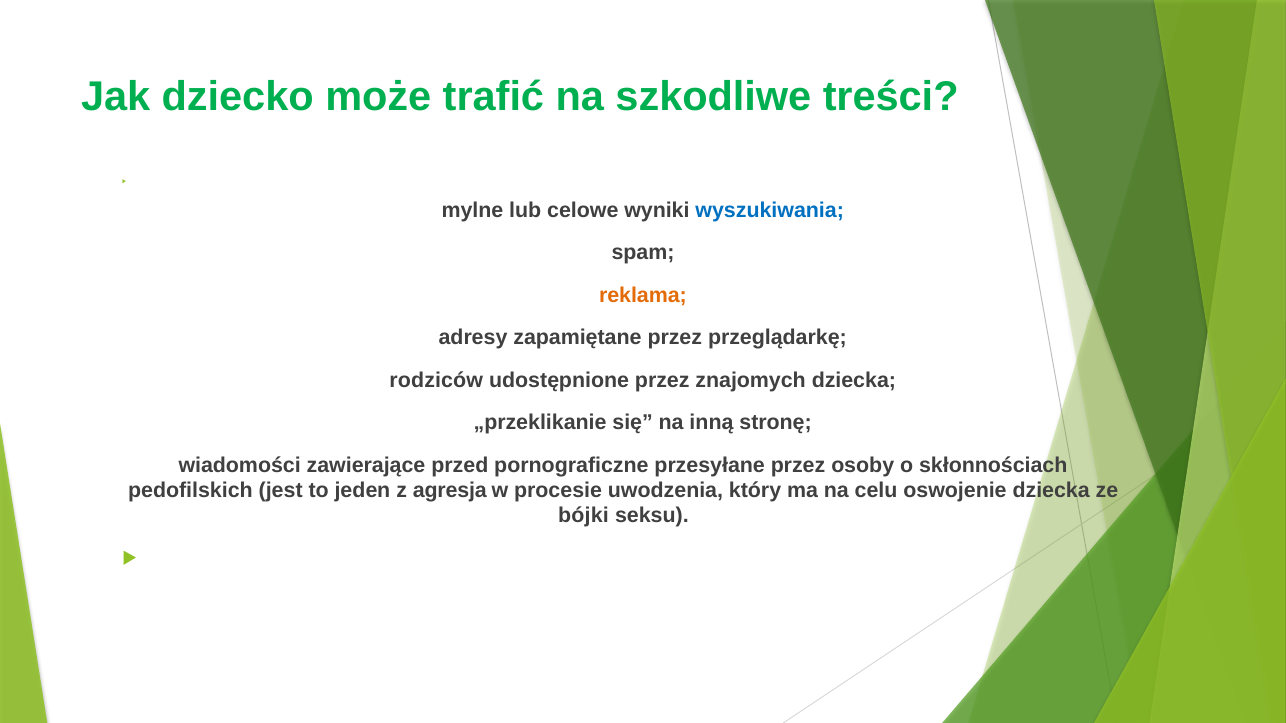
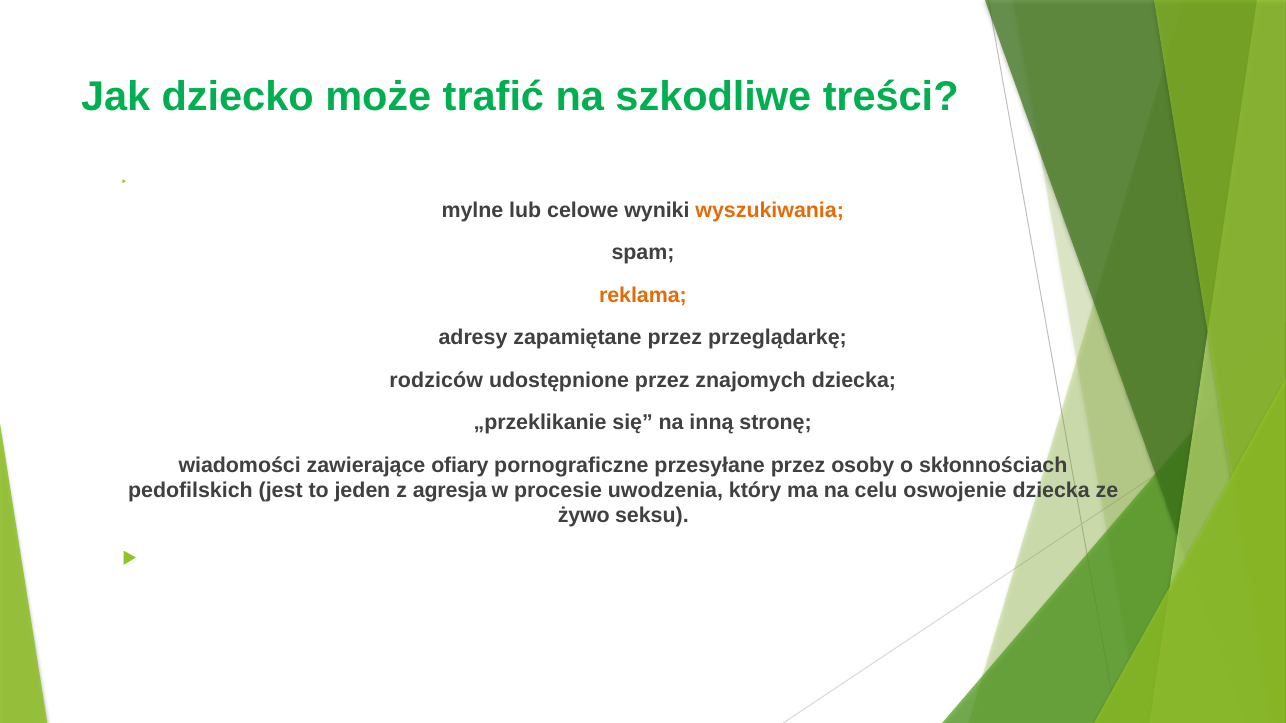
wyszukiwania colour: blue -> orange (770, 210)
przed: przed -> ofiary (460, 466)
bójki: bójki -> żywo (584, 516)
